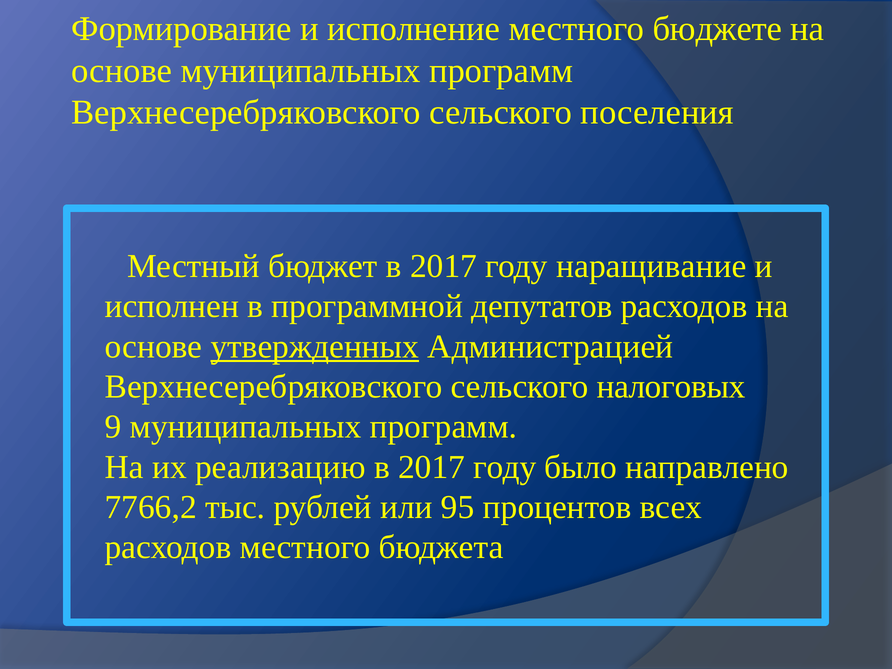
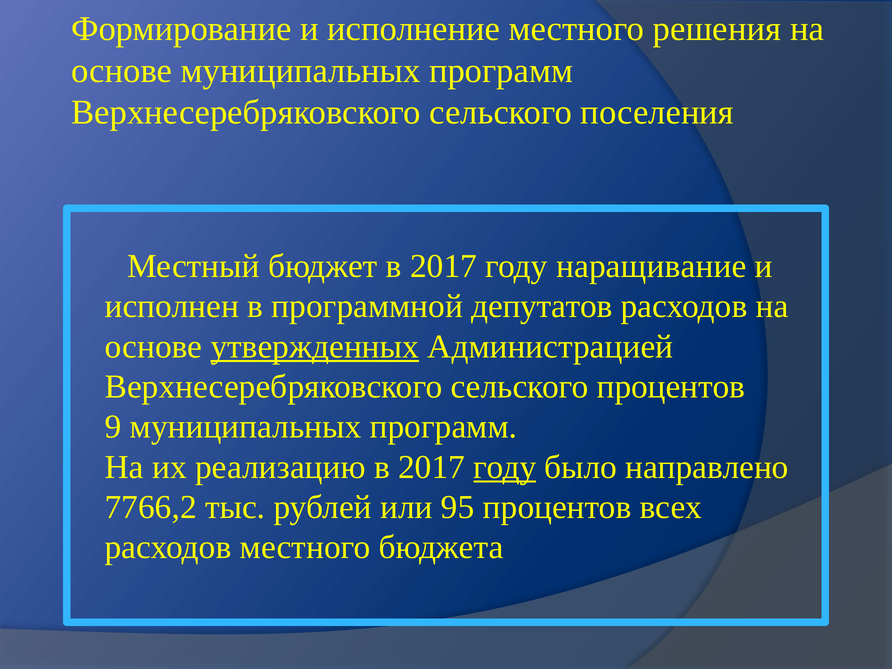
бюджете: бюджете -> решения (717, 29)
сельского налоговых: налоговых -> процентов (671, 387)
году underline: none -> present (505, 467)
